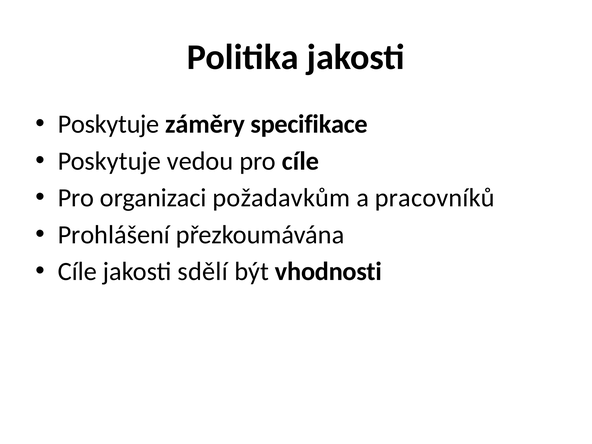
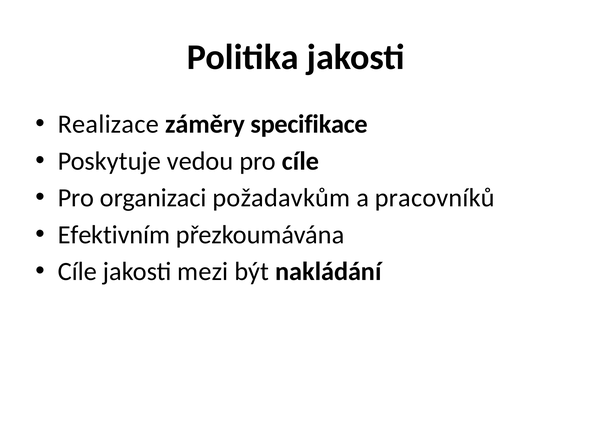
Poskytuje: Poskytuje -> Realizace (108, 124)
Prohlášení: Prohlášení -> Efektivním (114, 235)
sdělí: sdělí -> mezi (203, 272)
vhodnosti: vhodnosti -> nakládání (328, 272)
